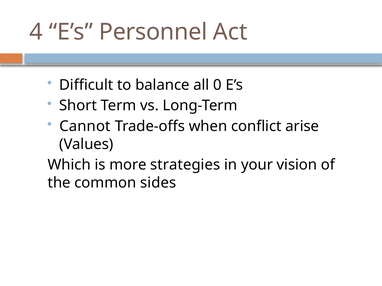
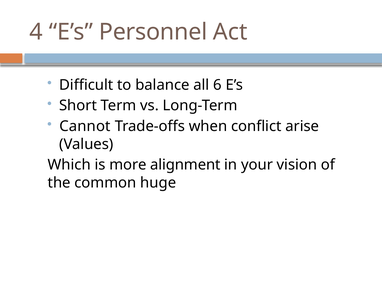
0: 0 -> 6 (217, 85)
strategies: strategies -> alignment (185, 165)
sides: sides -> huge (158, 183)
